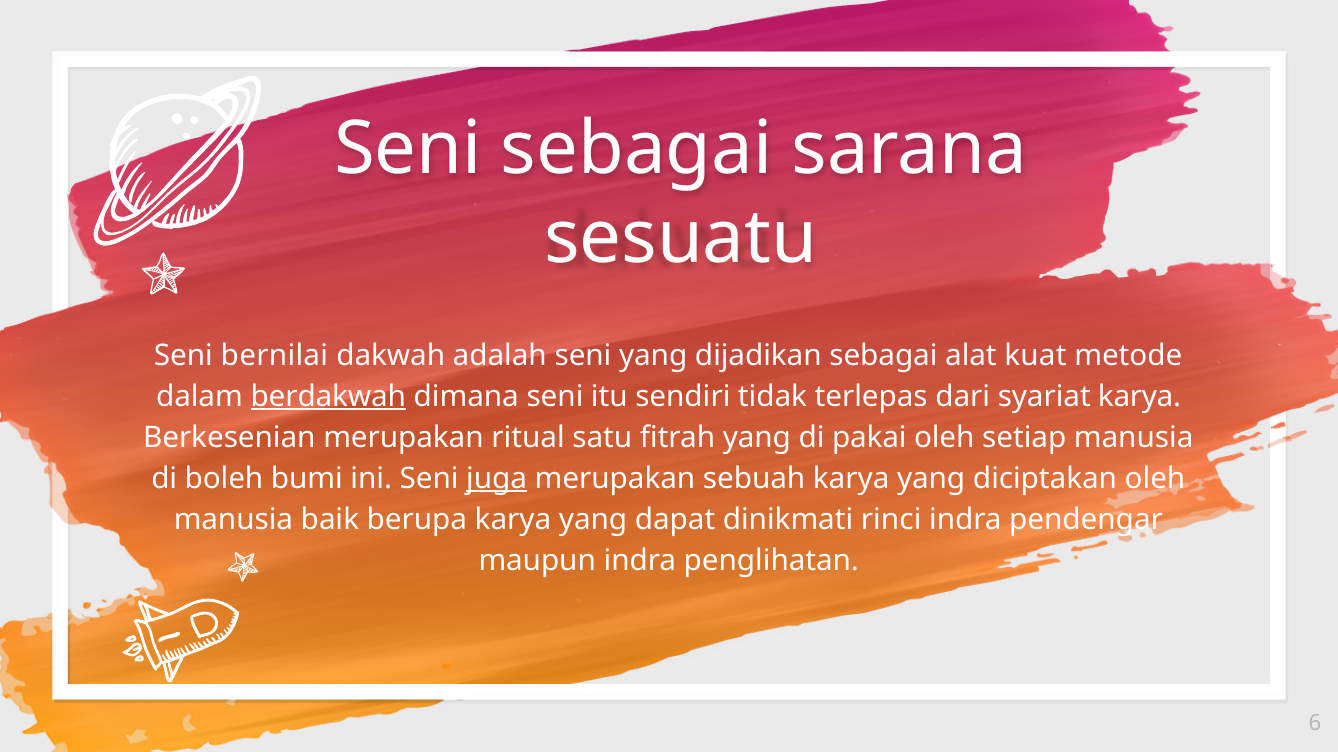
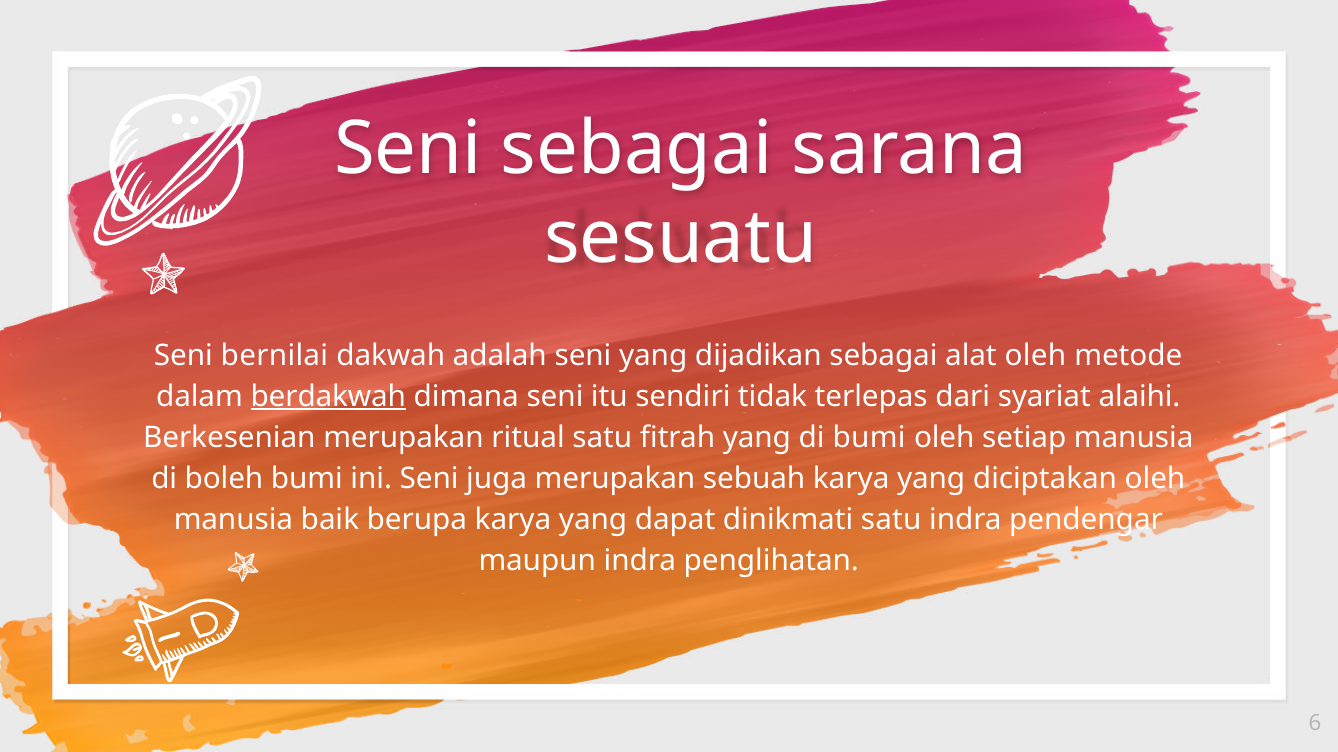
alat kuat: kuat -> oleh (1035, 356)
syariat karya: karya -> alaihi (1139, 397)
di pakai: pakai -> bumi (869, 438)
juga underline: present -> none (497, 479)
dinikmati rinci: rinci -> satu (891, 520)
